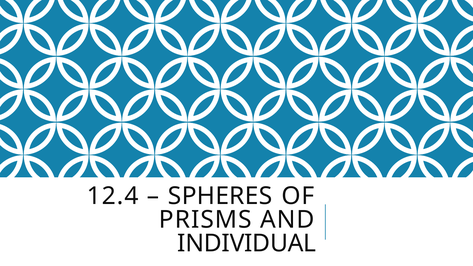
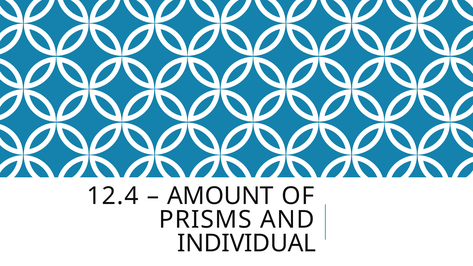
SPHERES: SPHERES -> AMOUNT (220, 196)
